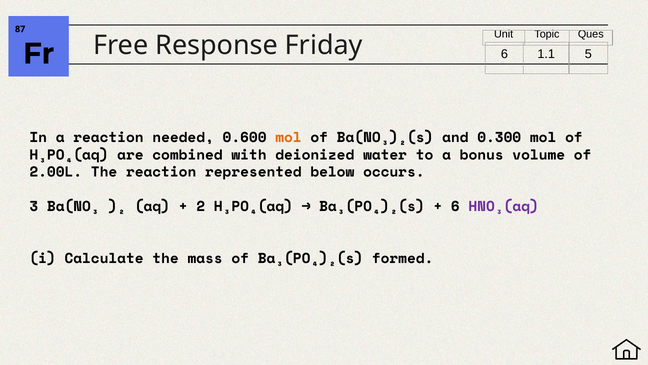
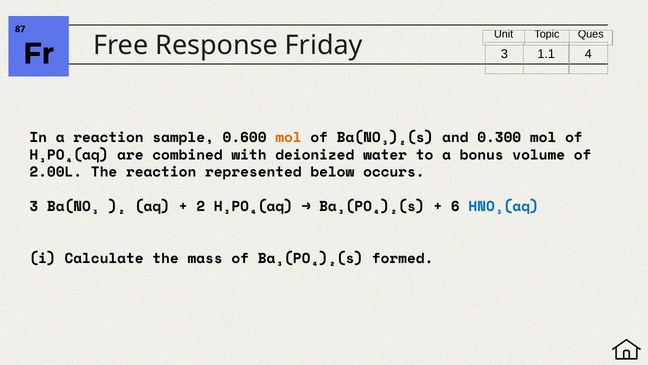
Friday 6: 6 -> 3 (504, 54)
5: 5 -> 4 (588, 54)
needed: needed -> sample (183, 137)
HNO₃(aq colour: purple -> blue (504, 206)
